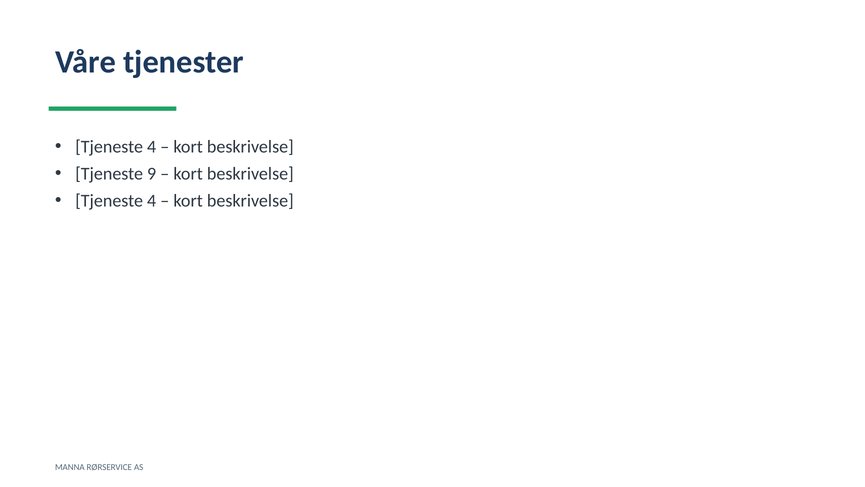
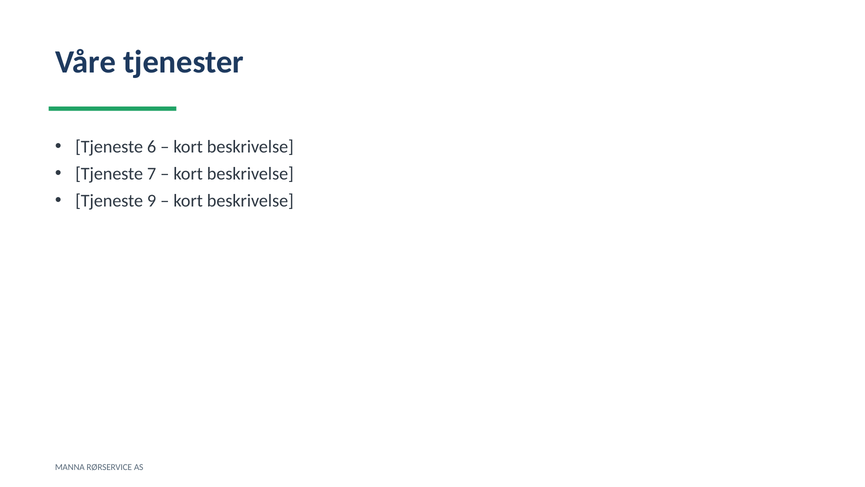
4: 4 -> 6 (152, 147)
9: 9 -> 7 (152, 174)
4: 4 -> 9 (152, 201)
